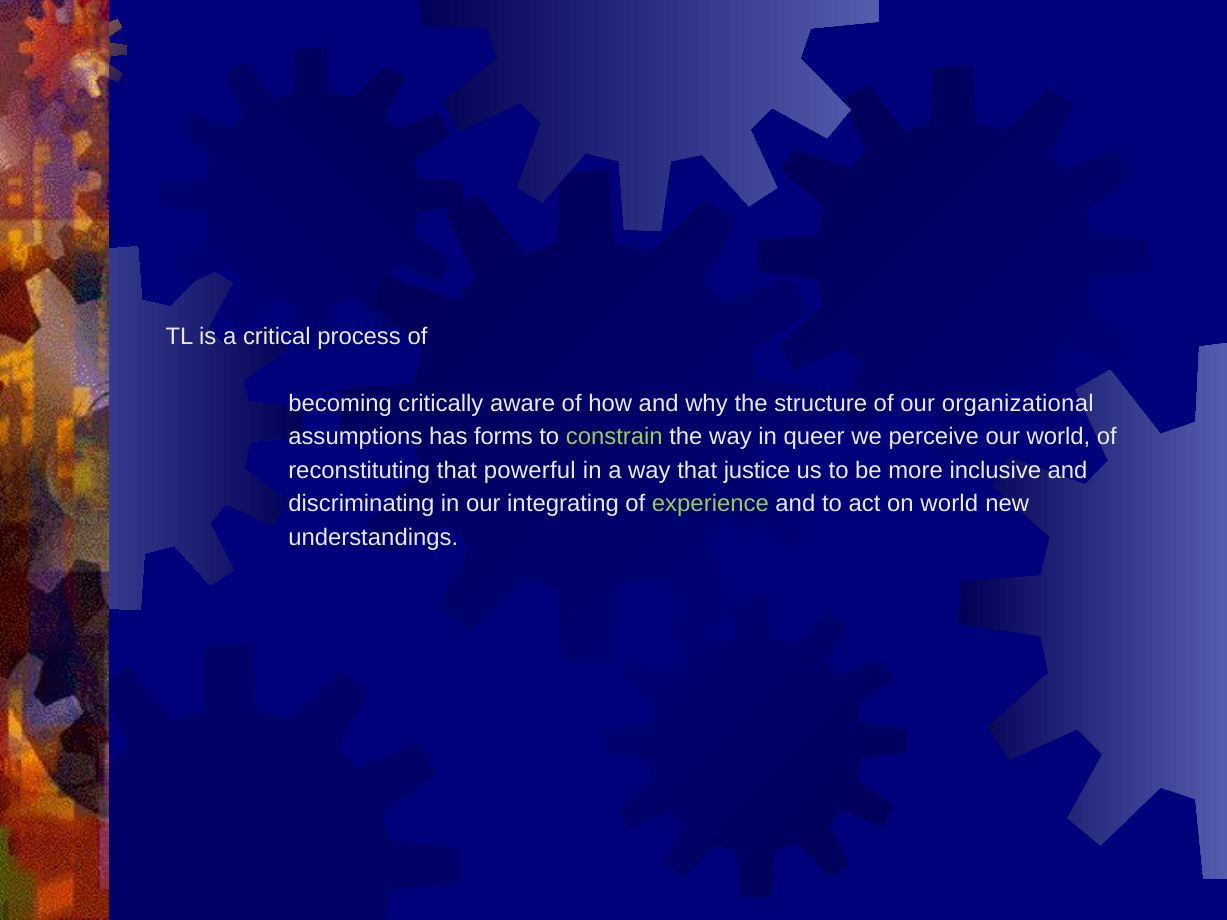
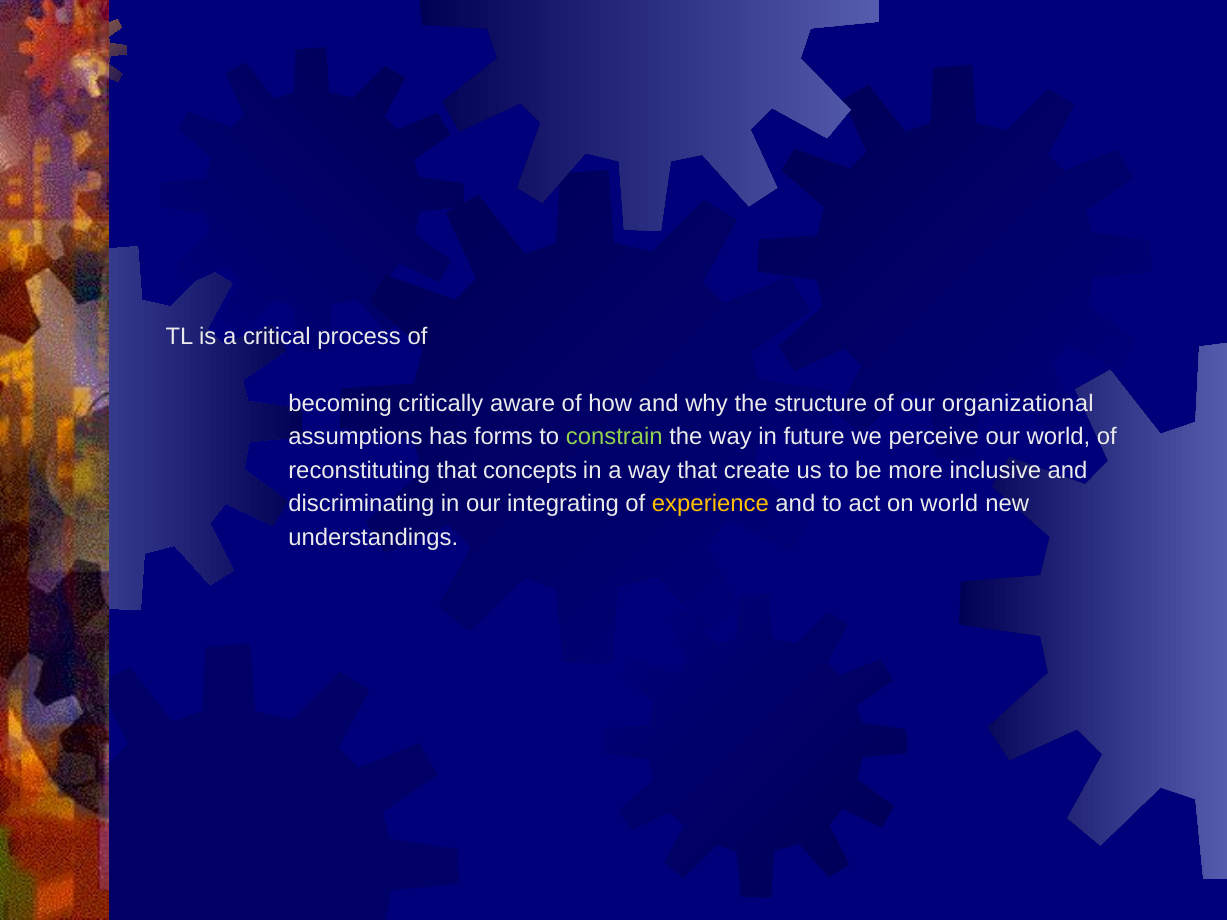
queer: queer -> future (814, 437)
powerful: powerful -> concepts (530, 471)
justice: justice -> create (757, 471)
experience colour: light green -> yellow (710, 504)
